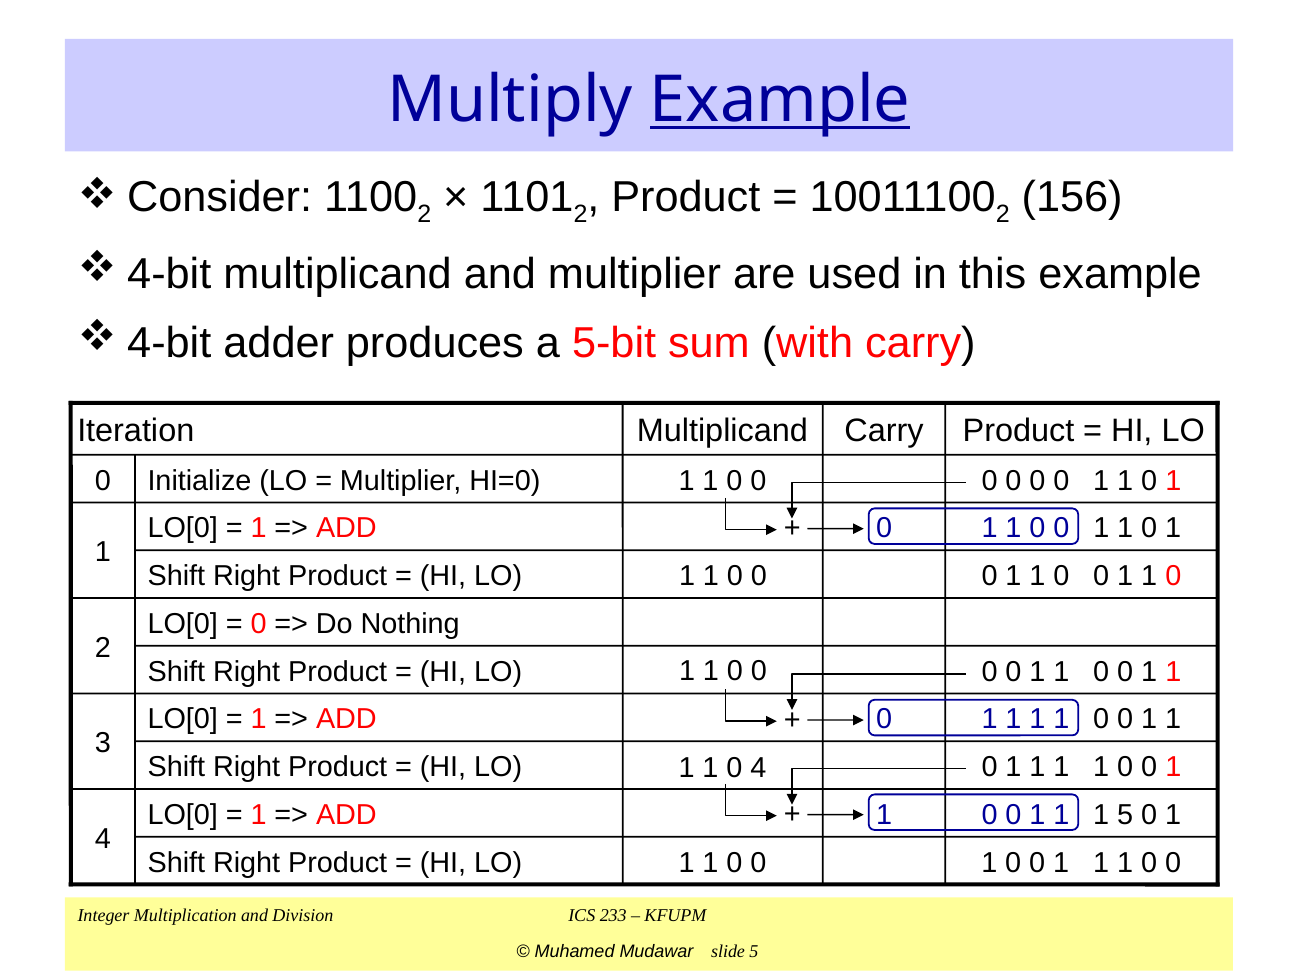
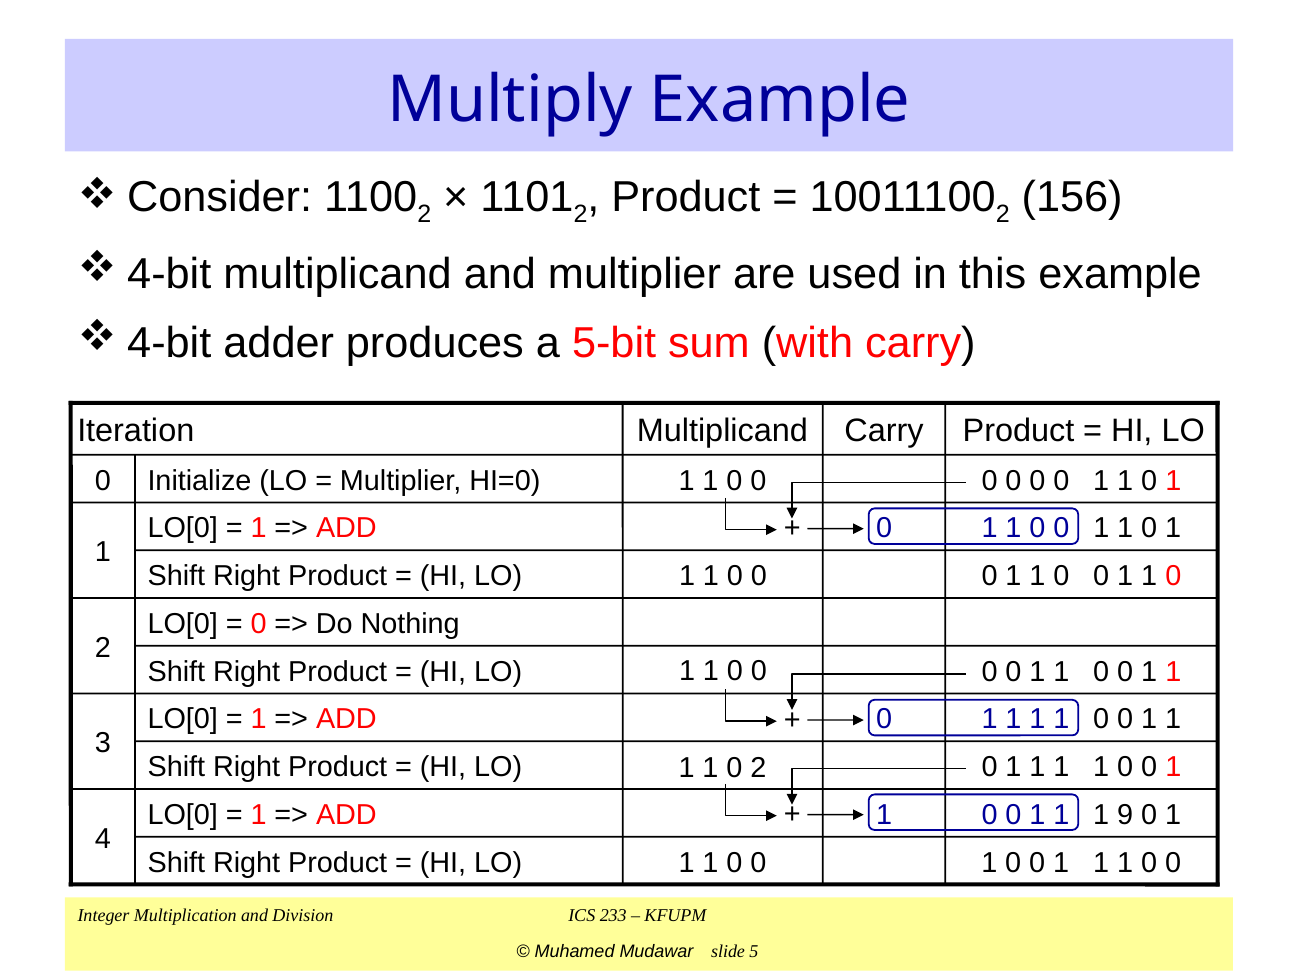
Example underline: present -> none (780, 100)
1 0 4: 4 -> 2 (758, 768)
1 5: 5 -> 9 (1125, 815)
